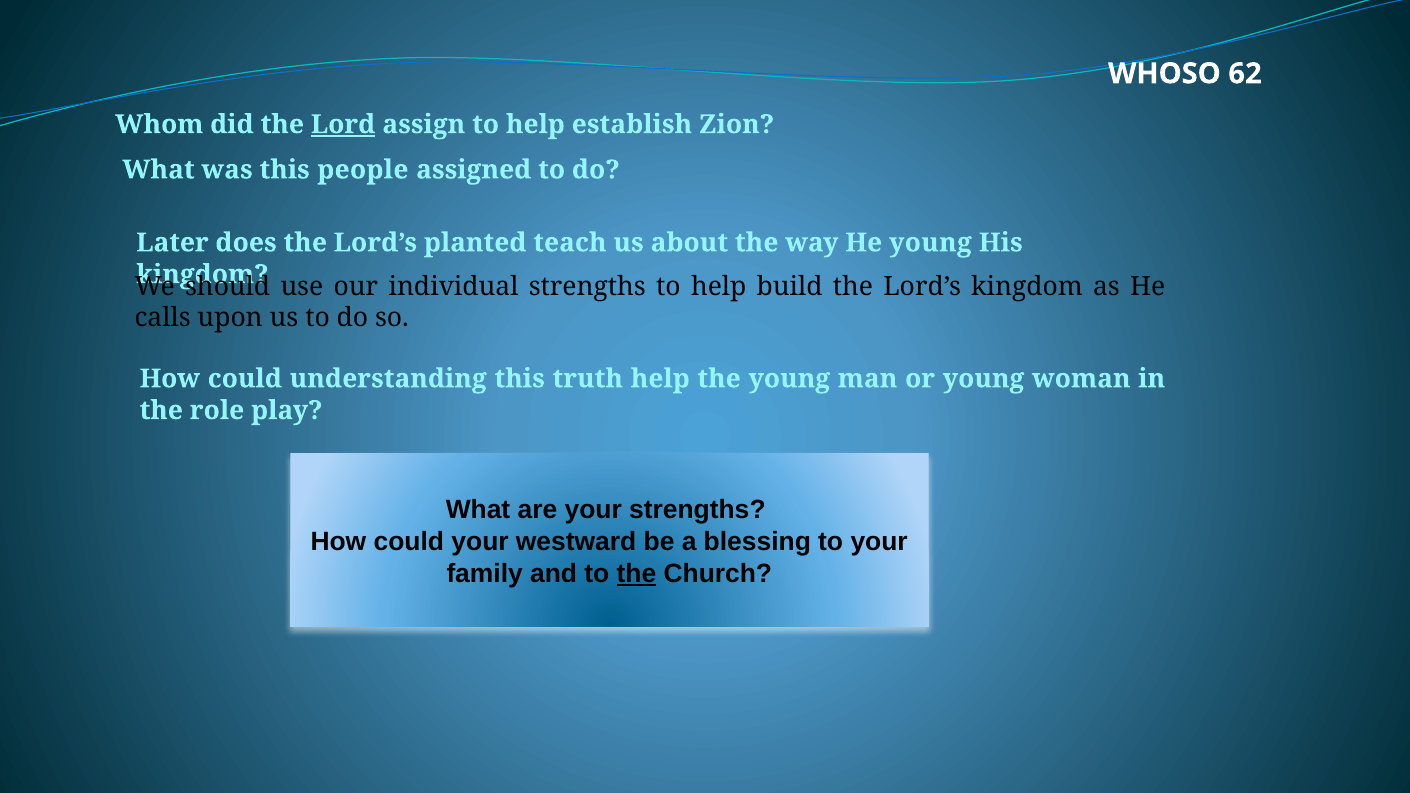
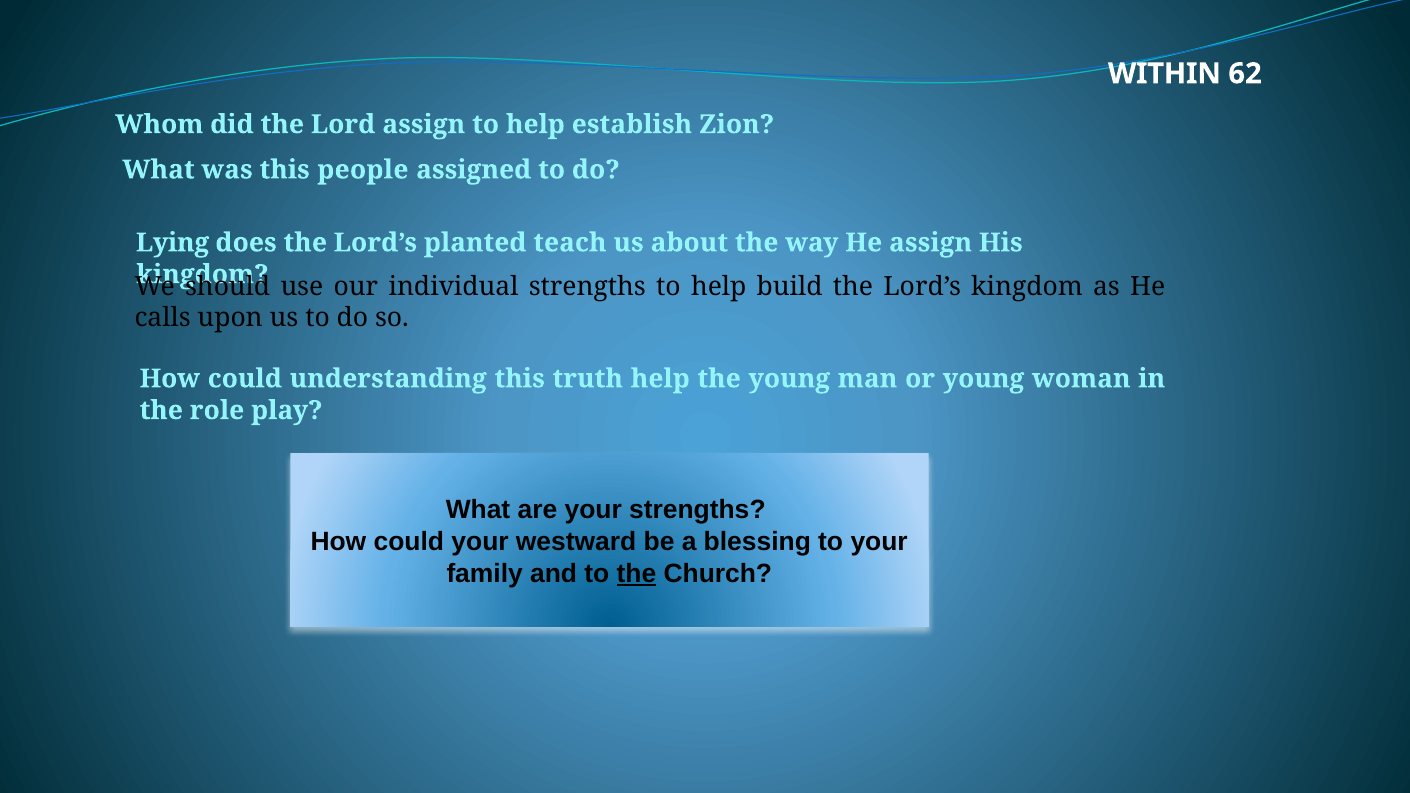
WHOSO: WHOSO -> WITHIN (1164, 74)
Lord underline: present -> none (343, 124)
Later: Later -> Lying (173, 243)
He young: young -> assign (931, 243)
